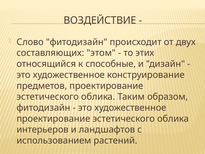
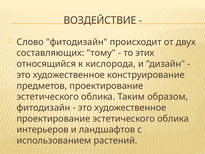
этом: этом -> тому (101, 53)
способные: способные -> кислорода (111, 64)
